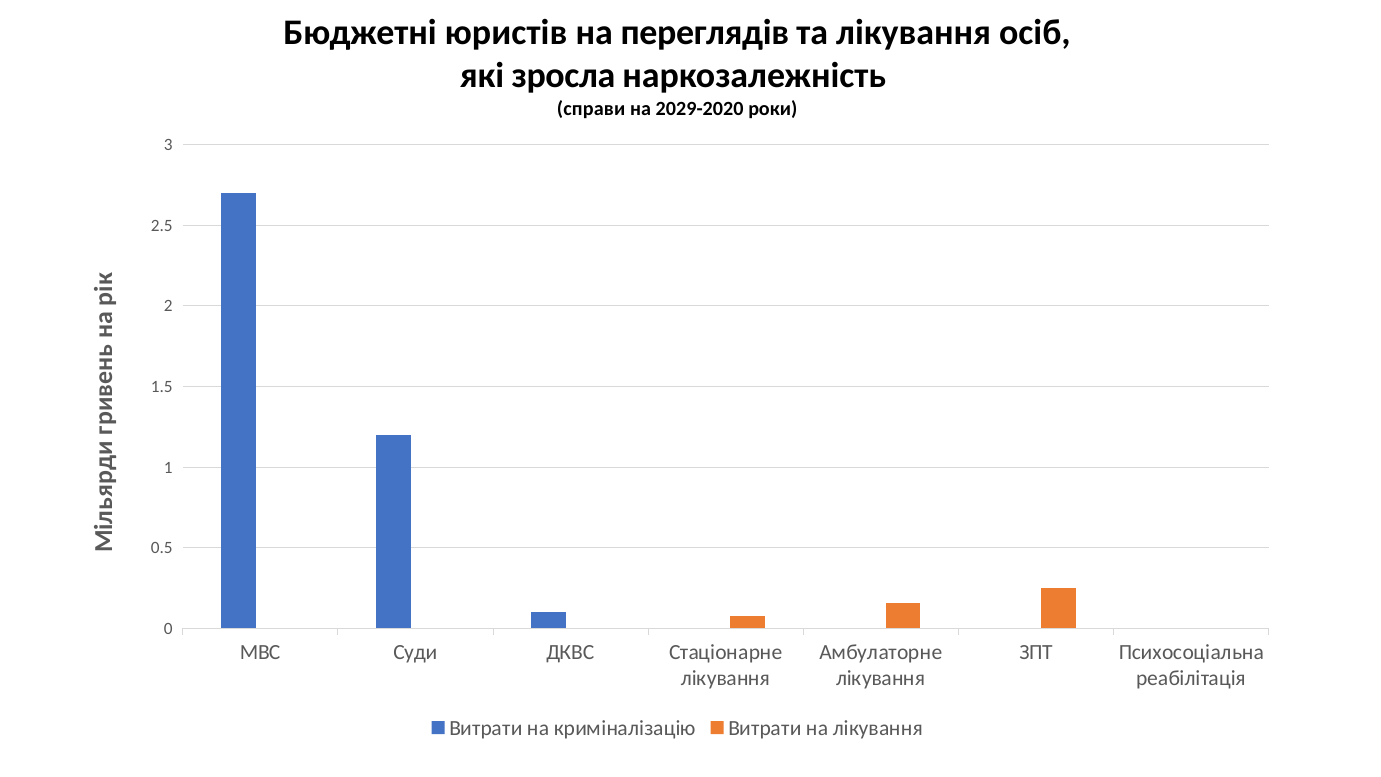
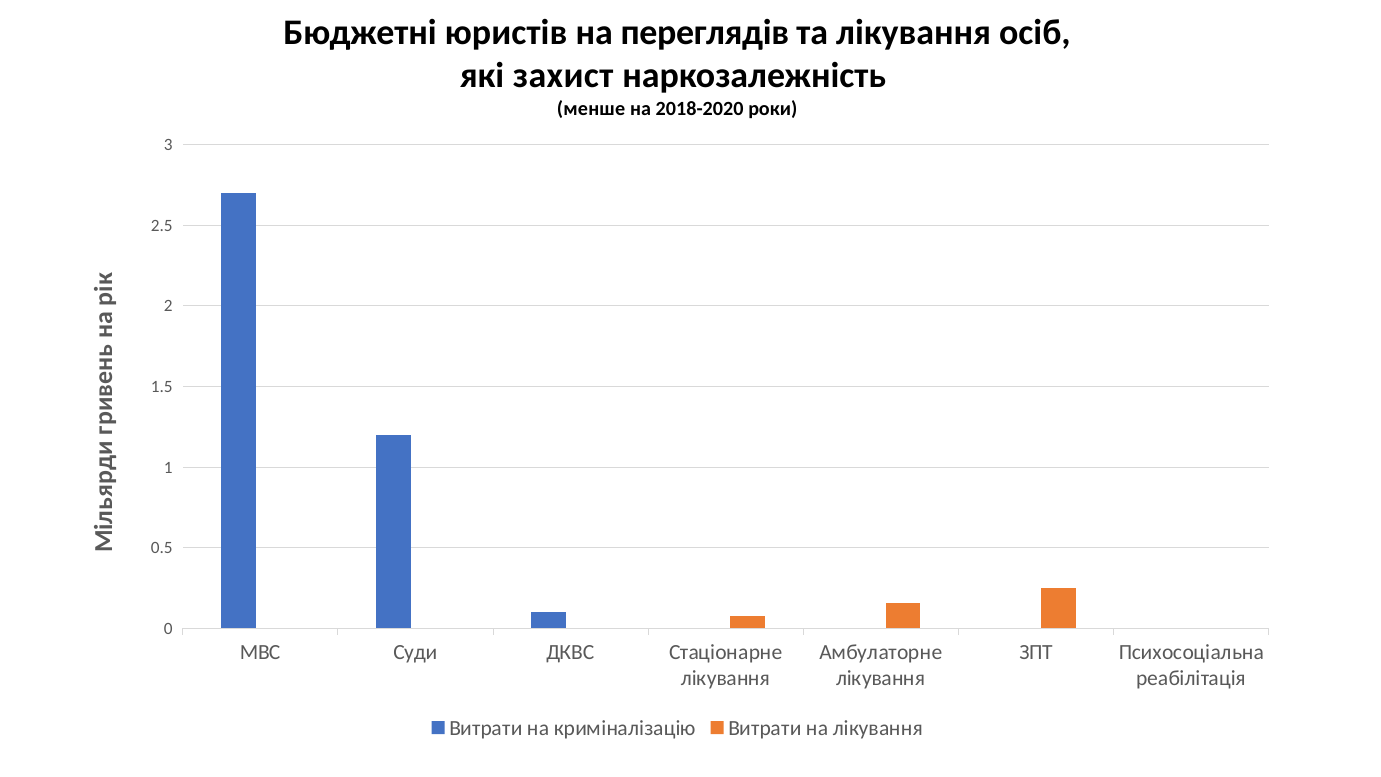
зросла: зросла -> захист (563, 76)
справи: справи -> менше (591, 108)
2029-2020: 2029-2020 -> 2018-2020 (700, 108)
